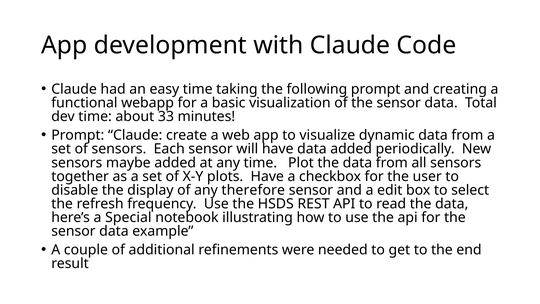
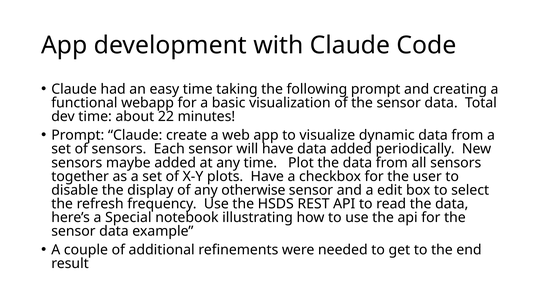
33: 33 -> 22 (166, 117)
therefore: therefore -> otherwise (253, 190)
